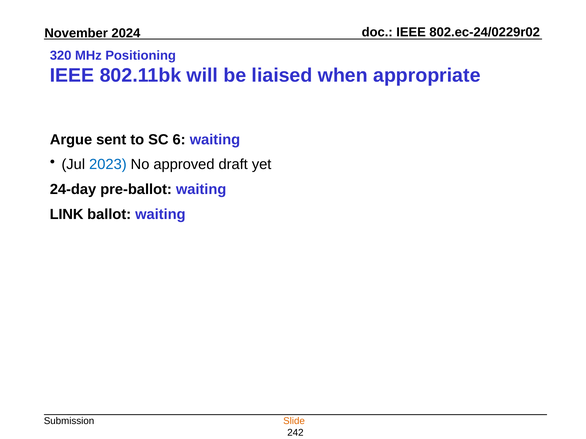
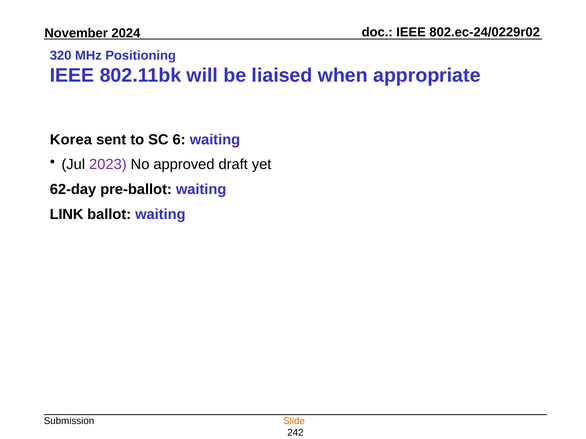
Argue: Argue -> Korea (71, 140)
2023 colour: blue -> purple (108, 165)
24-day: 24-day -> 62-day (73, 190)
